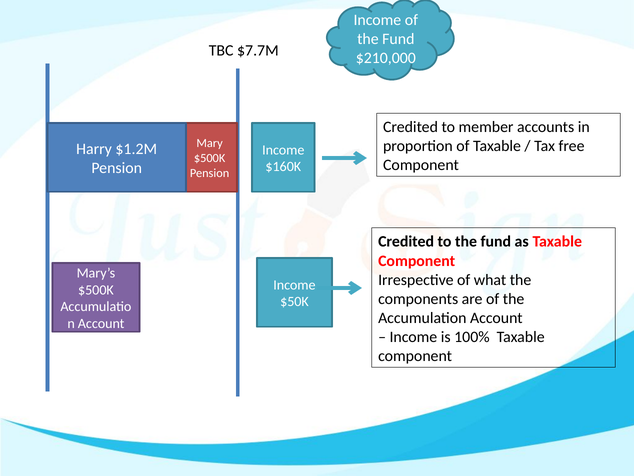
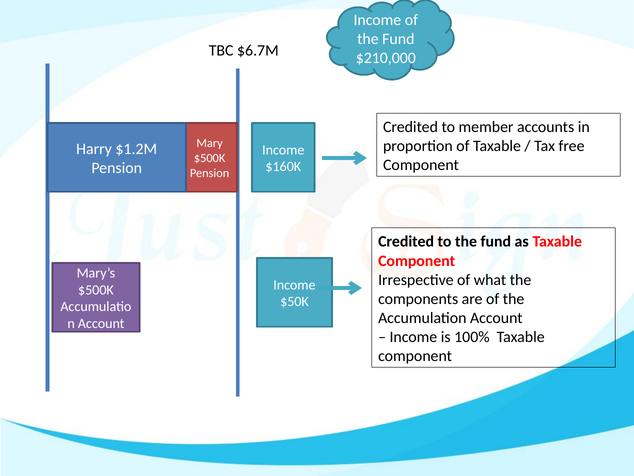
$7.7M: $7.7M -> $6.7M (258, 51)
